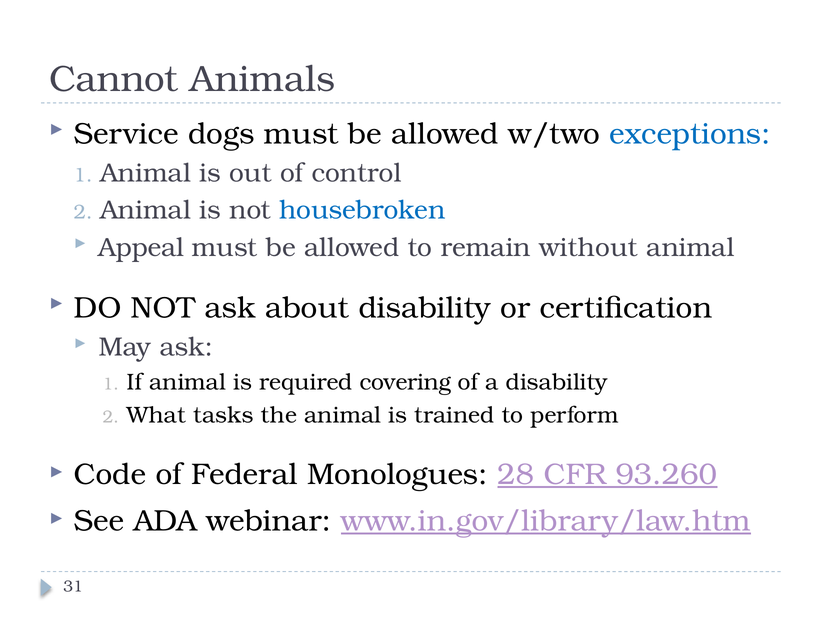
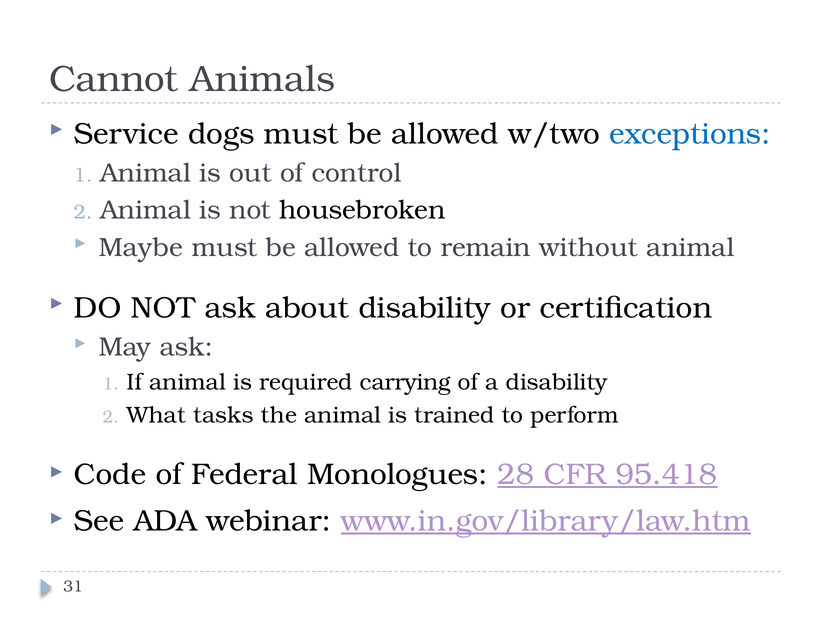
housebroken colour: blue -> black (362, 210)
Appeal: Appeal -> Maybe (141, 247)
covering: covering -> carrying (405, 382)
93.260: 93.260 -> 95.418 (666, 474)
